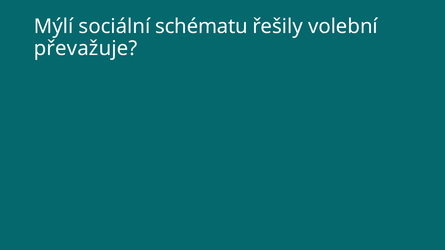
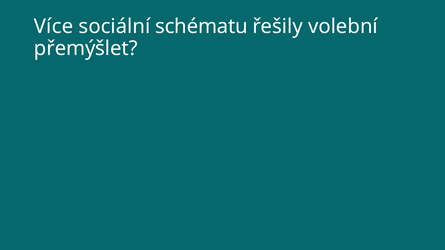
Mýlí: Mýlí -> Více (54, 26)
převažuje: převažuje -> přemýšlet (86, 48)
